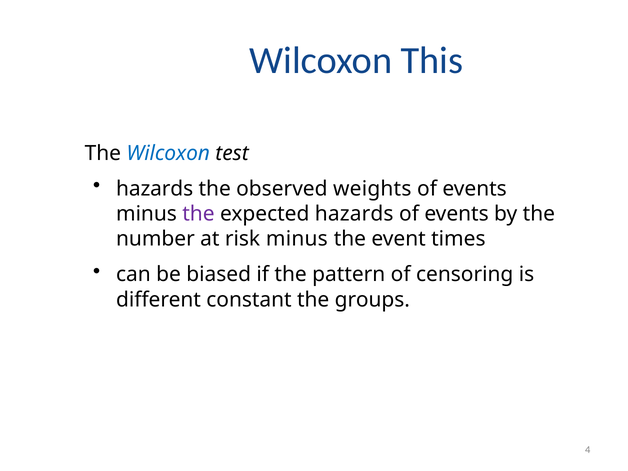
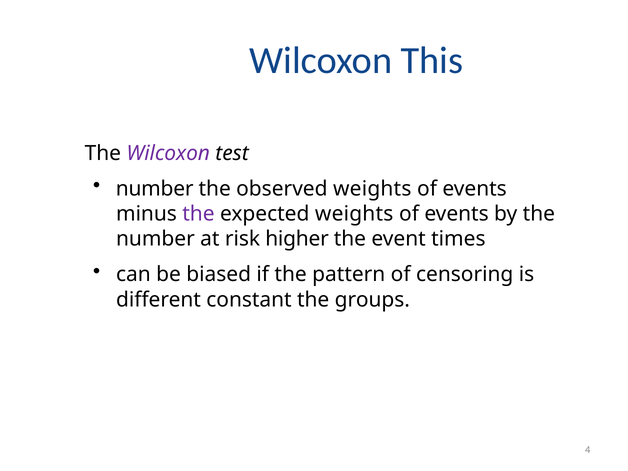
Wilcoxon colour: blue -> purple (168, 153)
hazards: hazards -> number (155, 189)
expected hazards: hazards -> weights (354, 214)
risk minus: minus -> higher (297, 239)
